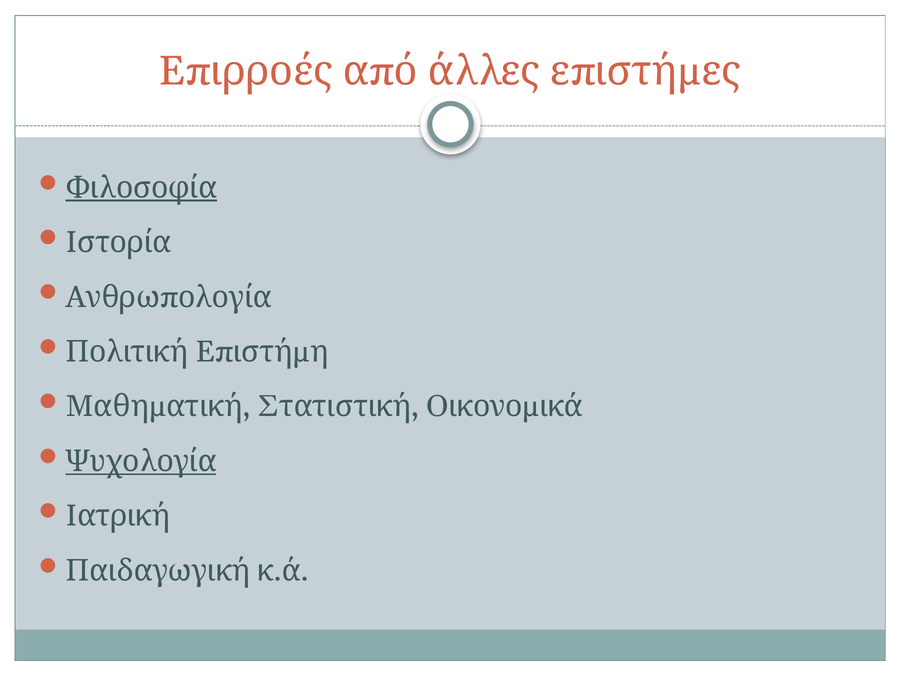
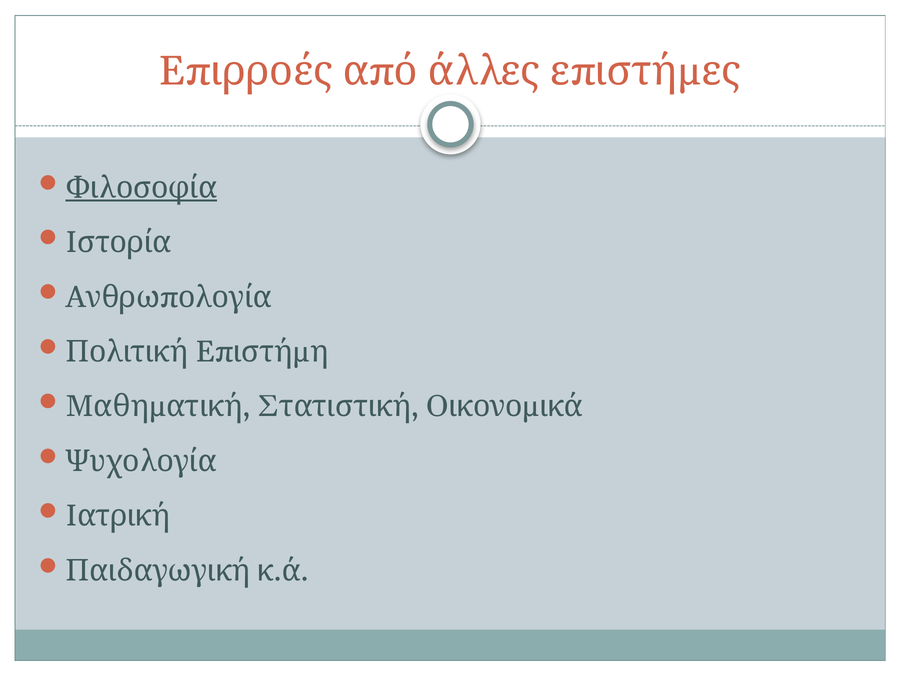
Ψυχολογία underline: present -> none (141, 461)
